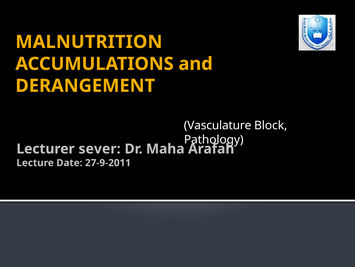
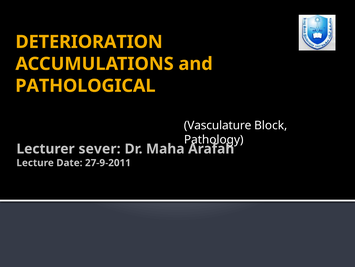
MALNUTRITION: MALNUTRITION -> DETERIORATION (89, 42)
DERANGEMENT: DERANGEMENT -> PATHOLOGICAL (85, 86)
